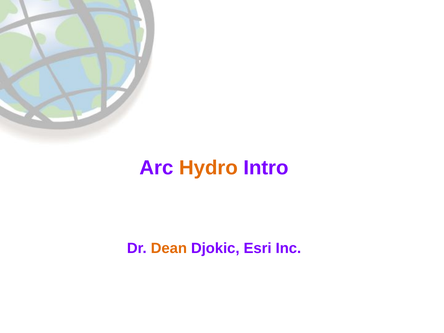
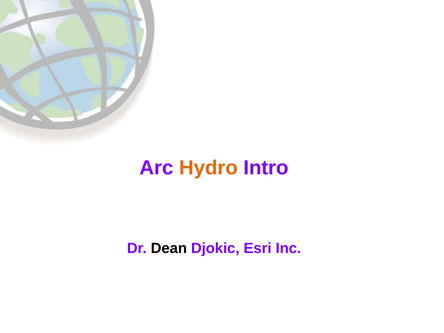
Dean colour: orange -> black (169, 248)
